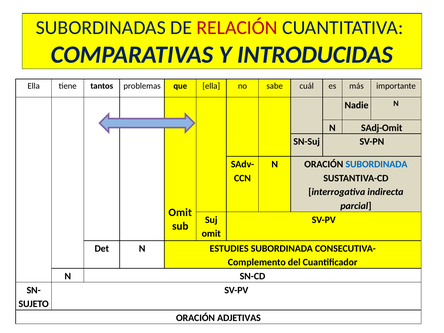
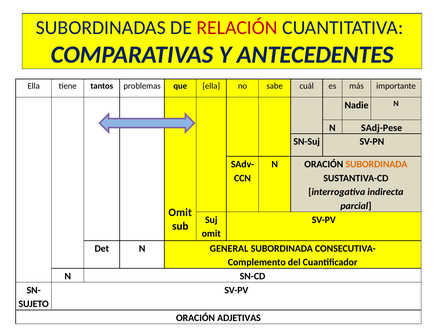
INTRODUCIDAS: INTRODUCIDAS -> ANTECEDENTES (315, 55)
SAdj-Omit: SAdj-Omit -> SAdj-Pese (382, 128)
SUBORDINADA colour: blue -> orange (376, 164)
ESTUDIES: ESTUDIES -> GENERAL (229, 249)
